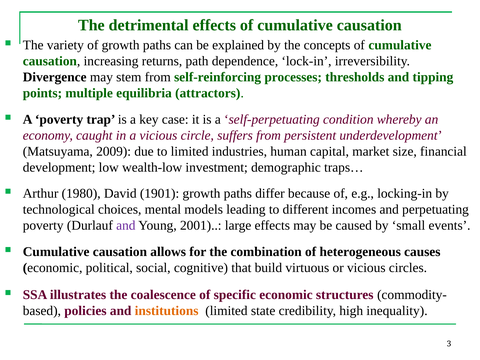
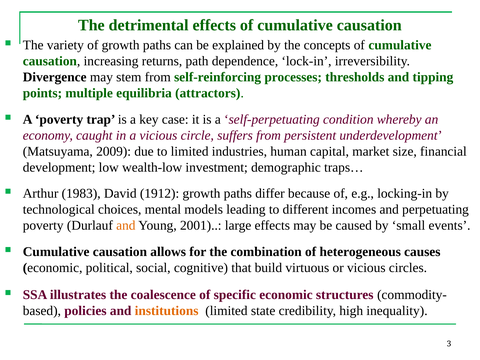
1980: 1980 -> 1983 (81, 193)
1901: 1901 -> 1912 (160, 193)
and colour: purple -> orange (126, 225)
